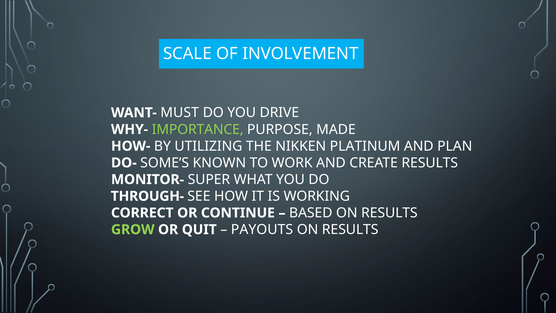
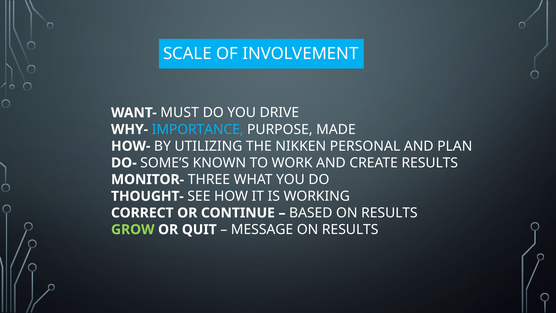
IMPORTANCE colour: light green -> light blue (198, 129)
PLATINUM: PLATINUM -> PERSONAL (365, 146)
SUPER: SUPER -> THREE (209, 179)
THROUGH-: THROUGH- -> THOUGHT- (147, 196)
PAYOUTS: PAYOUTS -> MESSAGE (262, 229)
